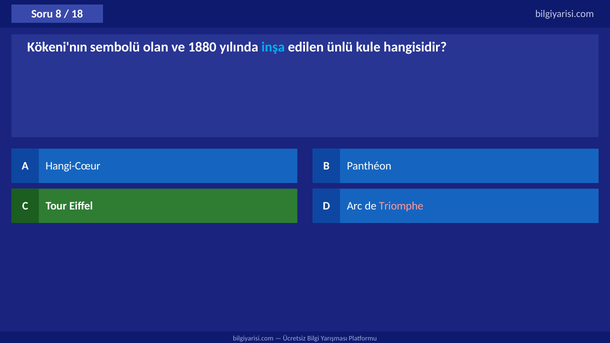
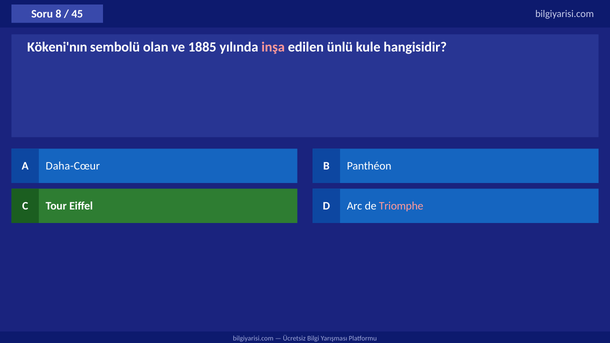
18: 18 -> 45 (77, 14)
1880: 1880 -> 1885 (202, 47)
inşa colour: light blue -> pink (273, 47)
Hangi-Cœur: Hangi-Cœur -> Daha-Cœur (73, 166)
